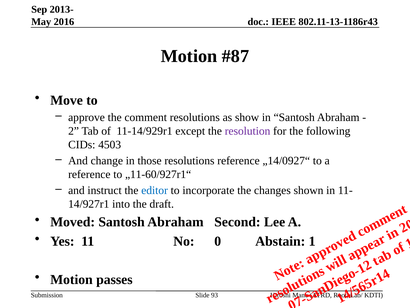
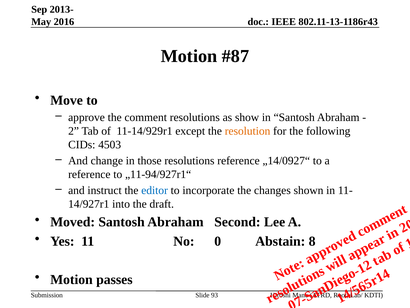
resolution colour: purple -> orange (248, 131)
„11-60/927r1“: „11-60/927r1“ -> „11-94/927r1“ (158, 174)
Abstain 1: 1 -> 8 (312, 241)
